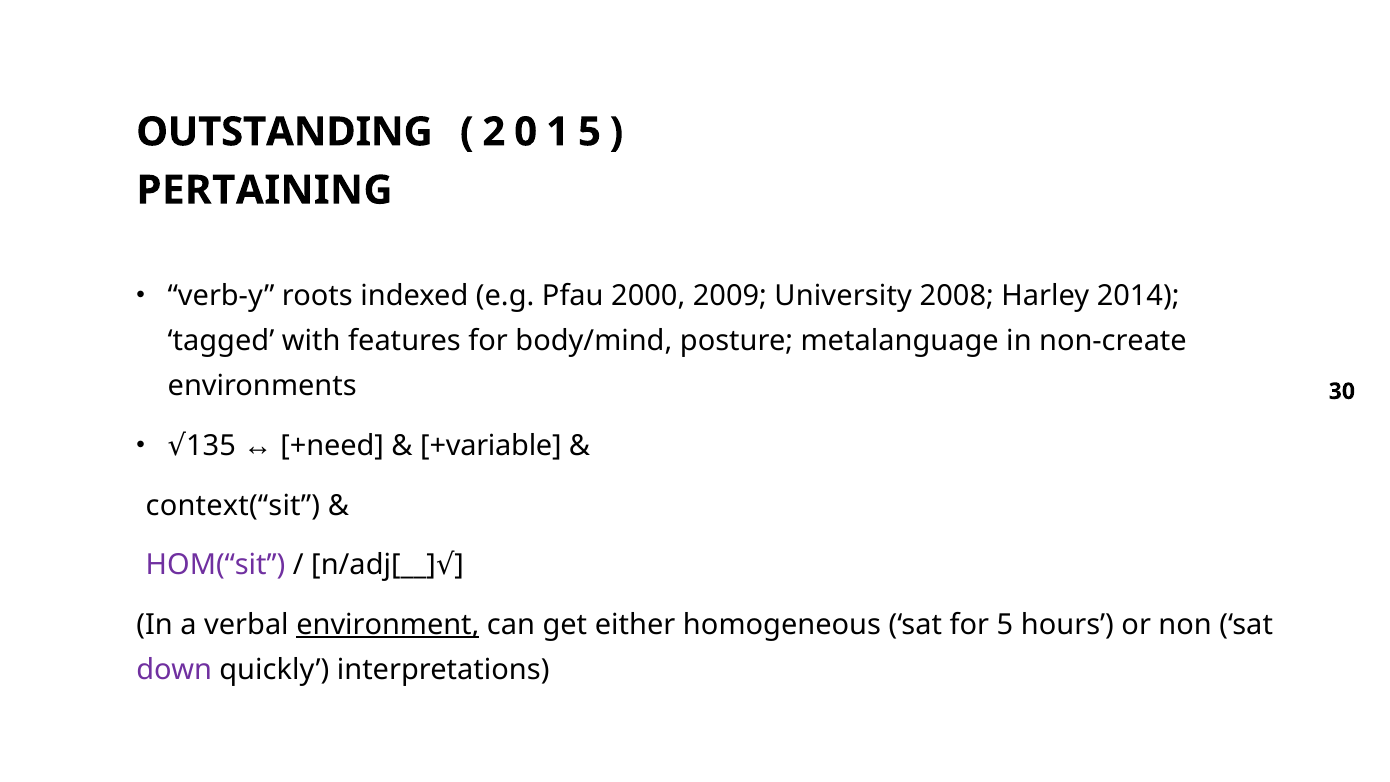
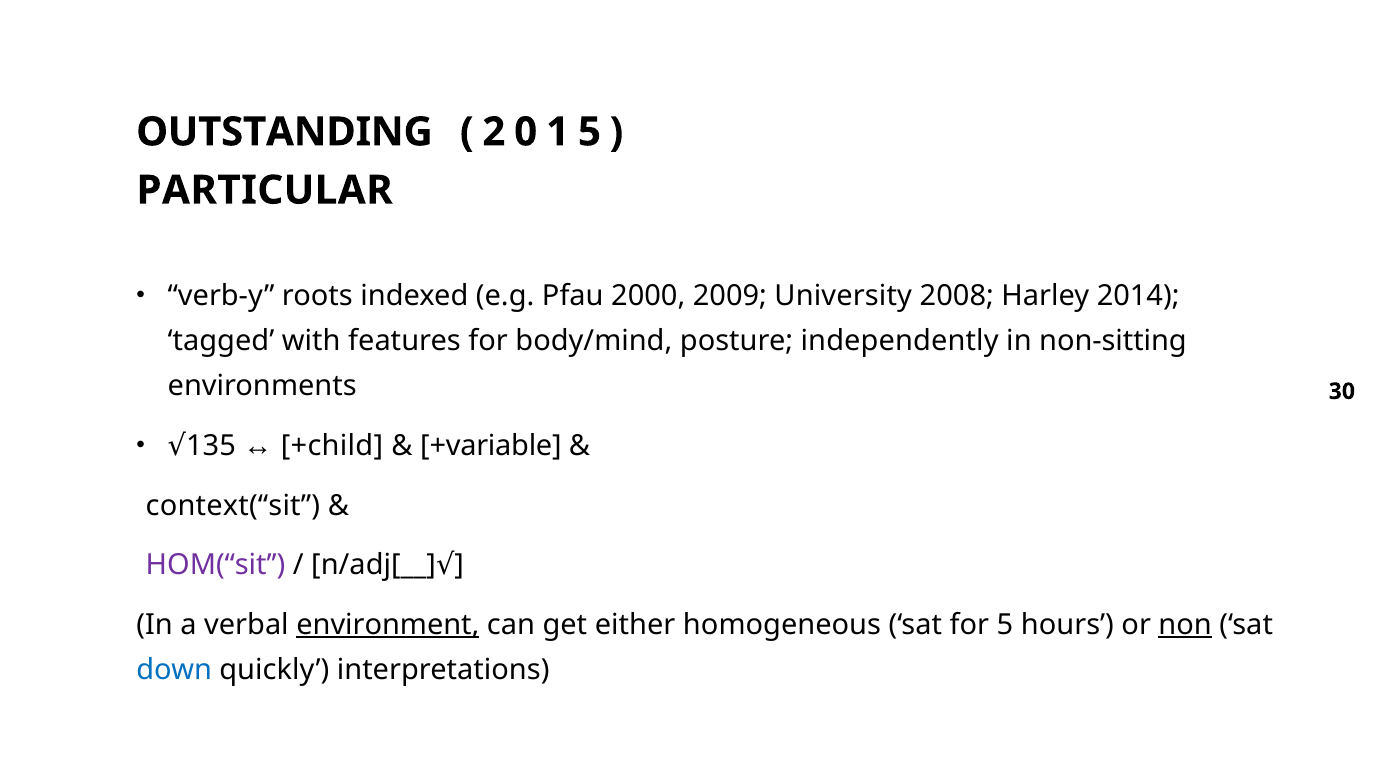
PERTAINING: PERTAINING -> PARTICULAR (265, 190)
metalanguage: metalanguage -> independently (900, 341)
non-create: non-create -> non-sitting (1113, 341)
+need: +need -> +child (332, 446)
non underline: none -> present (1185, 625)
down colour: purple -> blue (174, 670)
